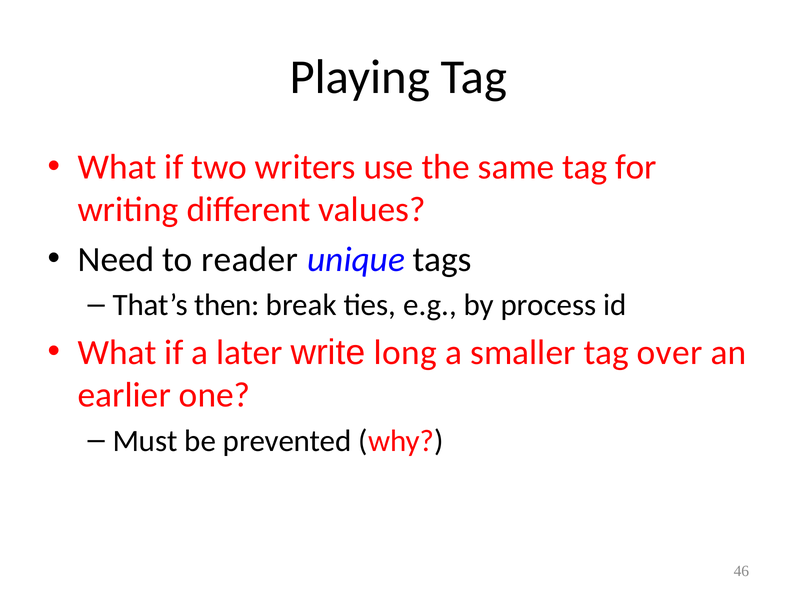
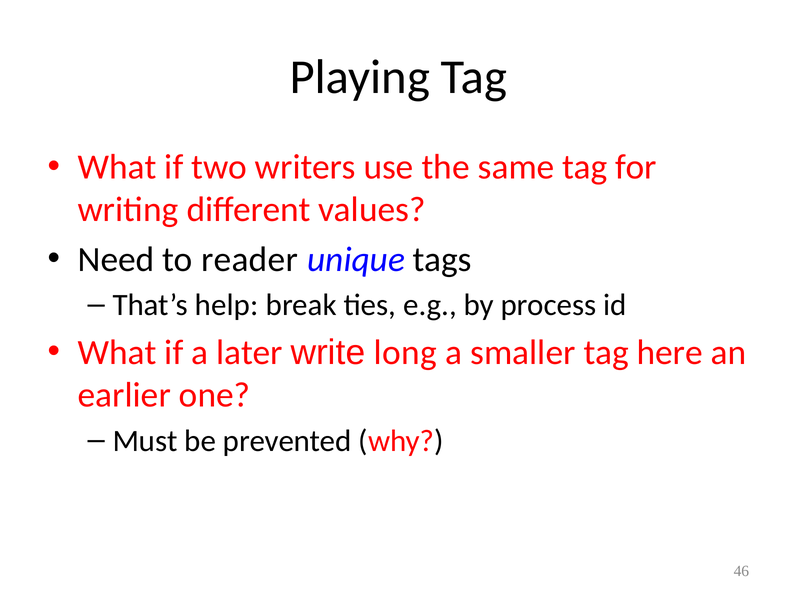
then: then -> help (227, 305)
over: over -> here (670, 352)
